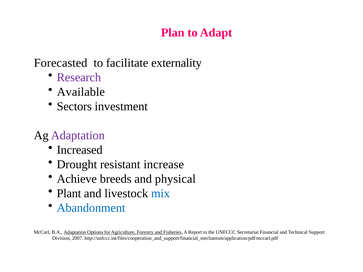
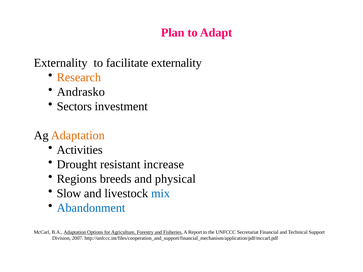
Forecasted: Forecasted -> Externality (61, 63)
Research colour: purple -> orange (79, 77)
Available: Available -> Andrasko (81, 92)
Adaptation colour: purple -> orange (78, 135)
Increased: Increased -> Activities (80, 150)
Achieve: Achieve -> Regions (77, 179)
Plant: Plant -> Slow (69, 193)
